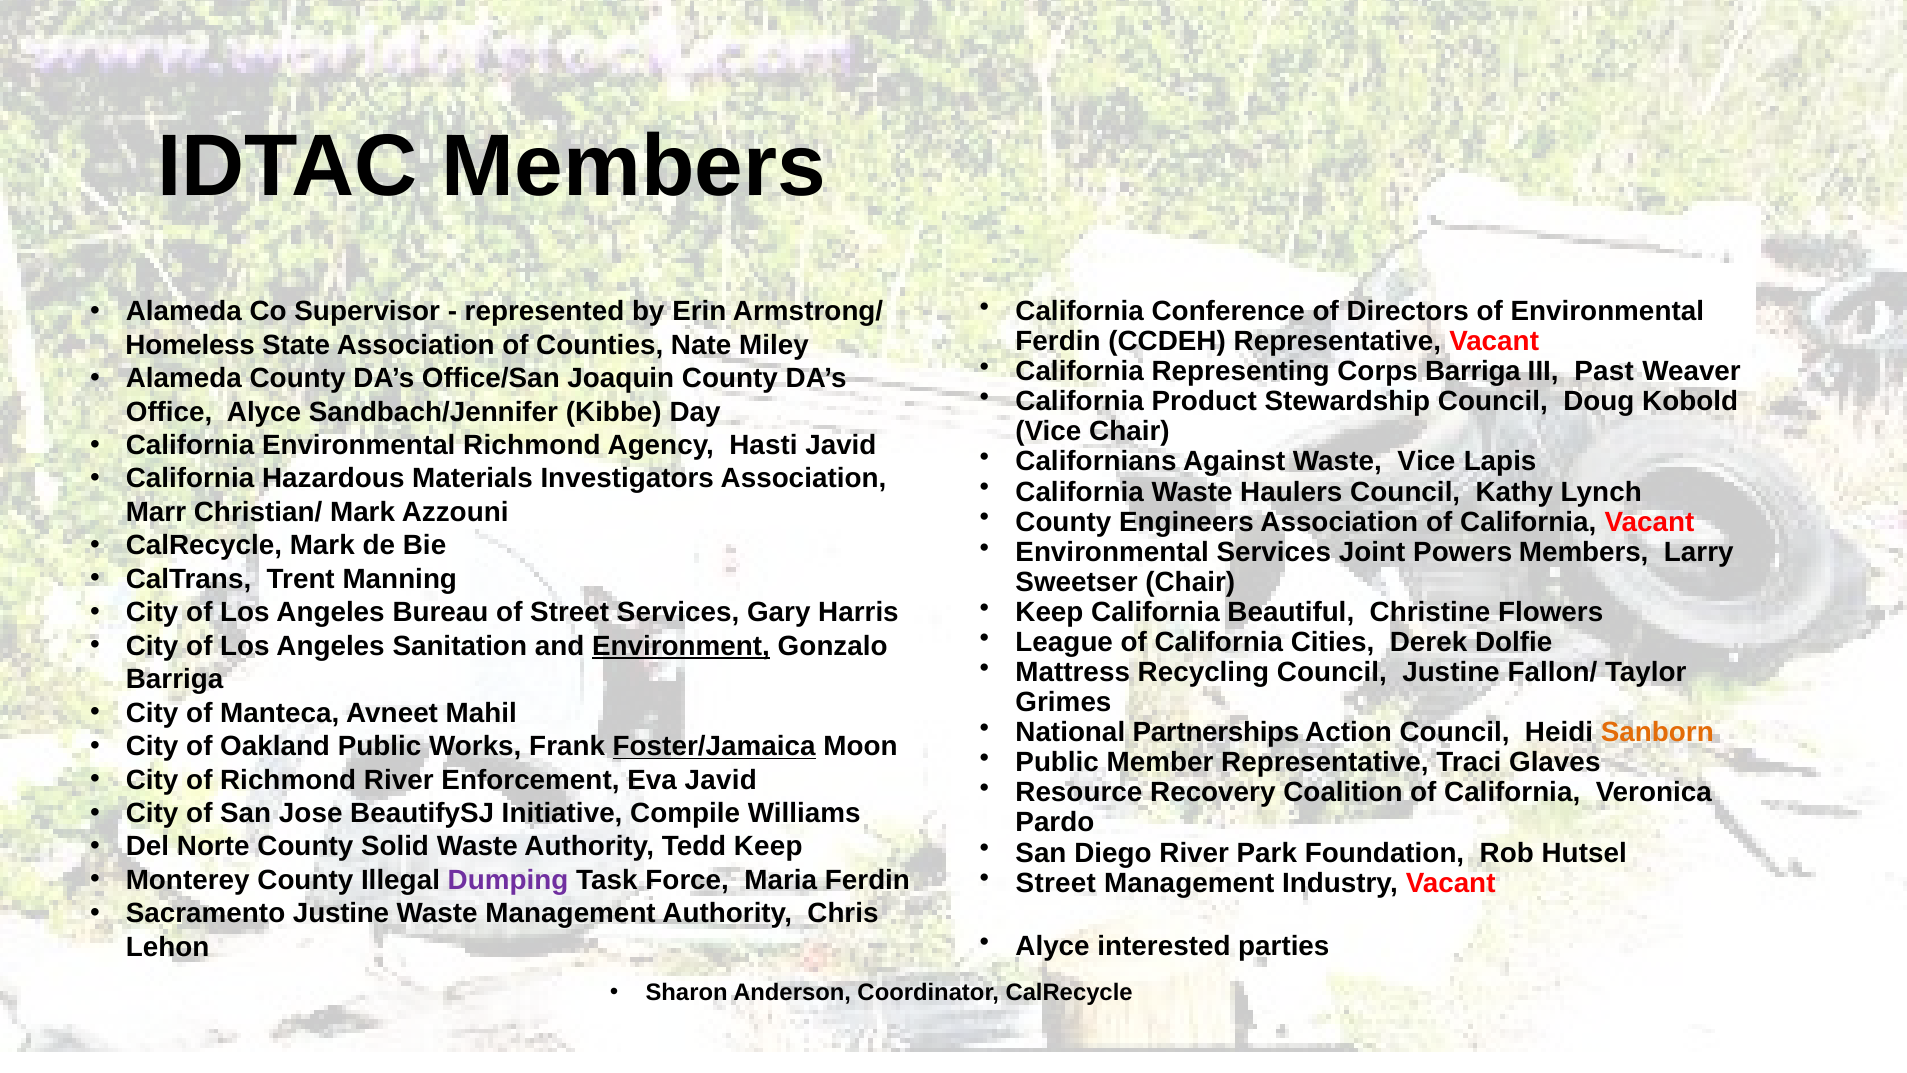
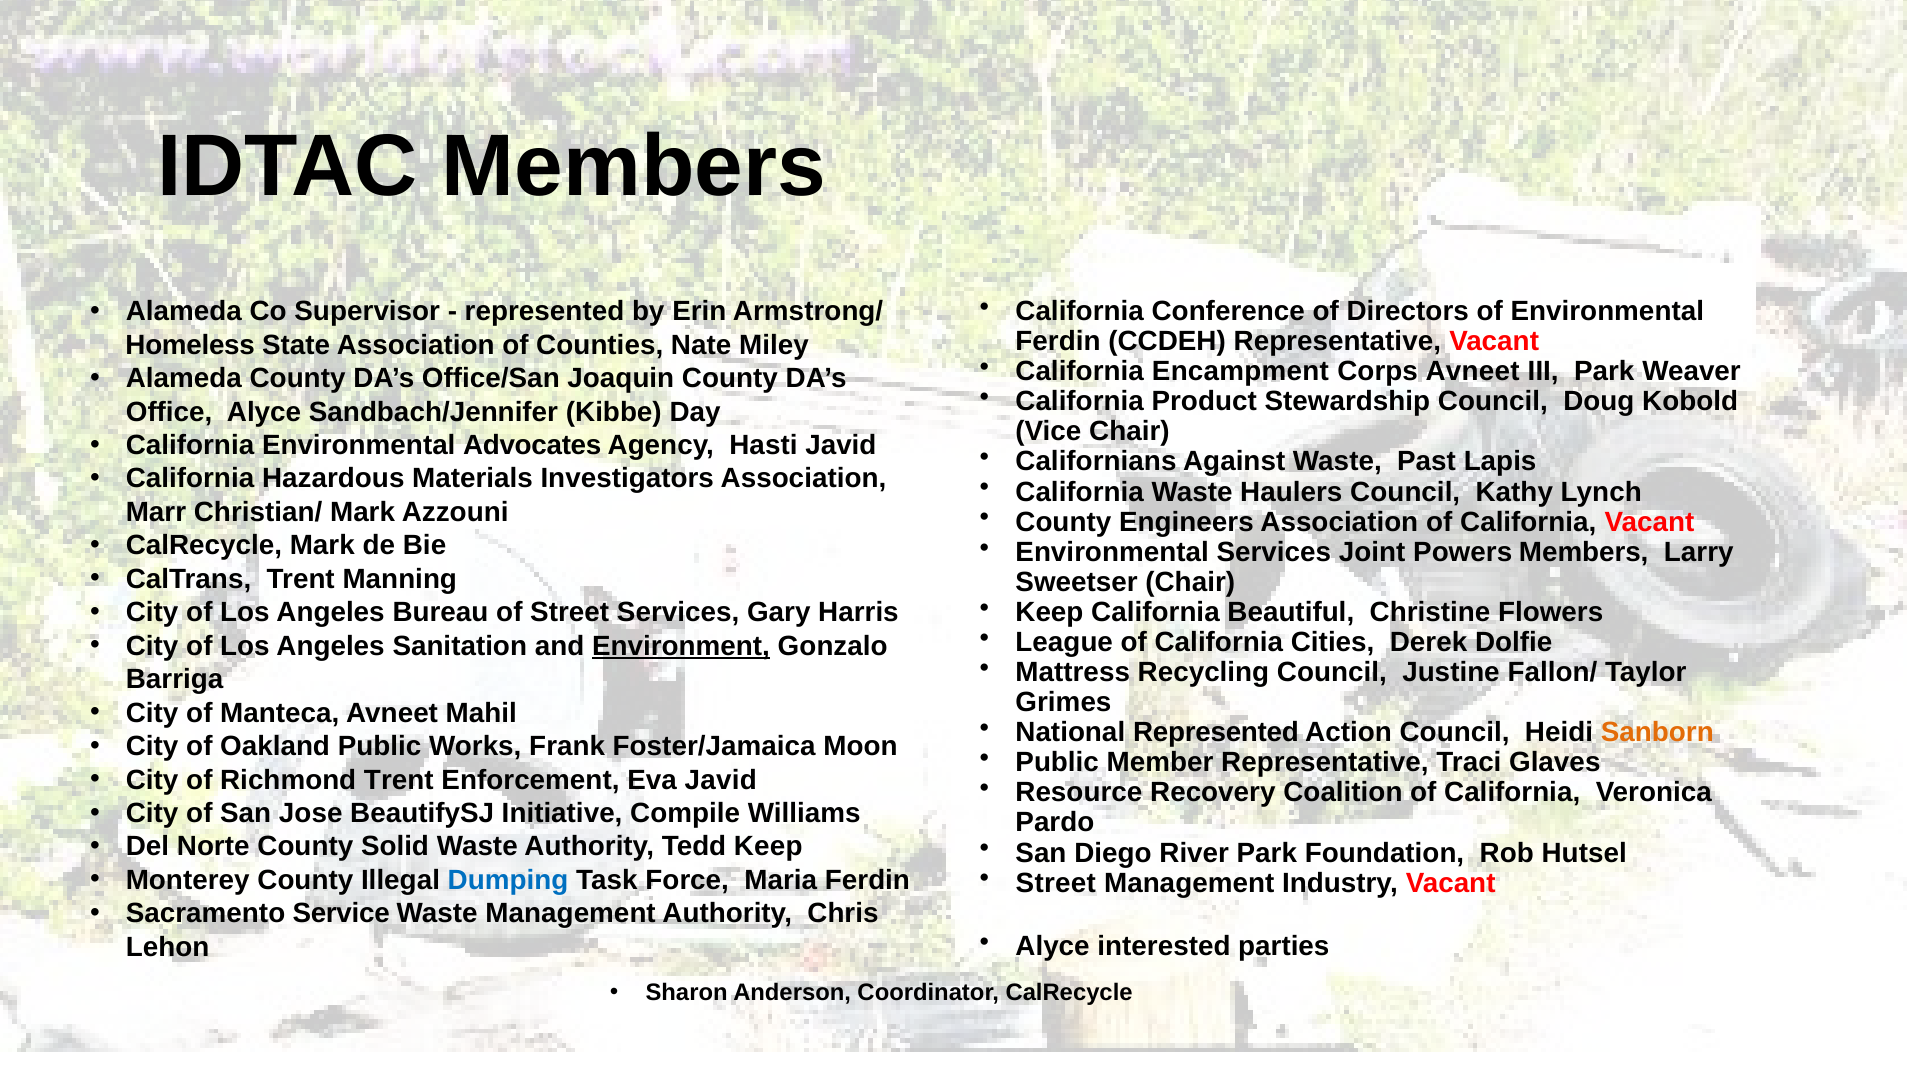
Representing: Representing -> Encampment (1240, 371)
Corps Barriga: Barriga -> Avneet (1473, 371)
III Past: Past -> Park (1604, 371)
Environmental Richmond: Richmond -> Advocates (532, 445)
Waste Vice: Vice -> Past (1427, 462)
National Partnerships: Partnerships -> Represented (1216, 732)
Foster/Jamaica underline: present -> none (714, 746)
Richmond River: River -> Trent (399, 780)
Dumping colour: purple -> blue (508, 880)
Sacramento Justine: Justine -> Service (341, 913)
